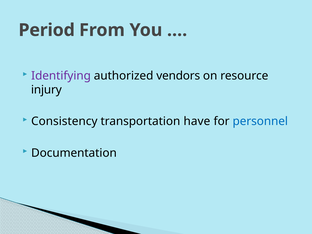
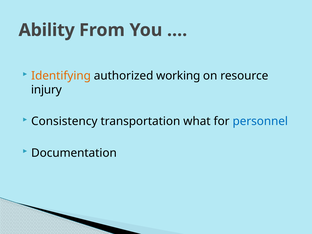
Period: Period -> Ability (47, 30)
Identifying colour: purple -> orange (61, 76)
vendors: vendors -> working (178, 76)
have: have -> what (197, 121)
